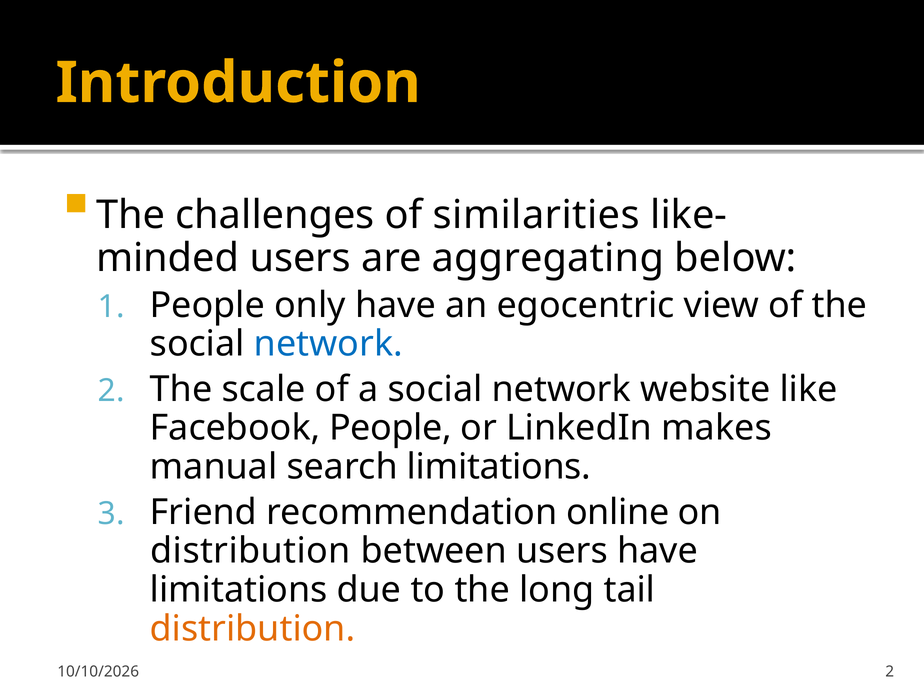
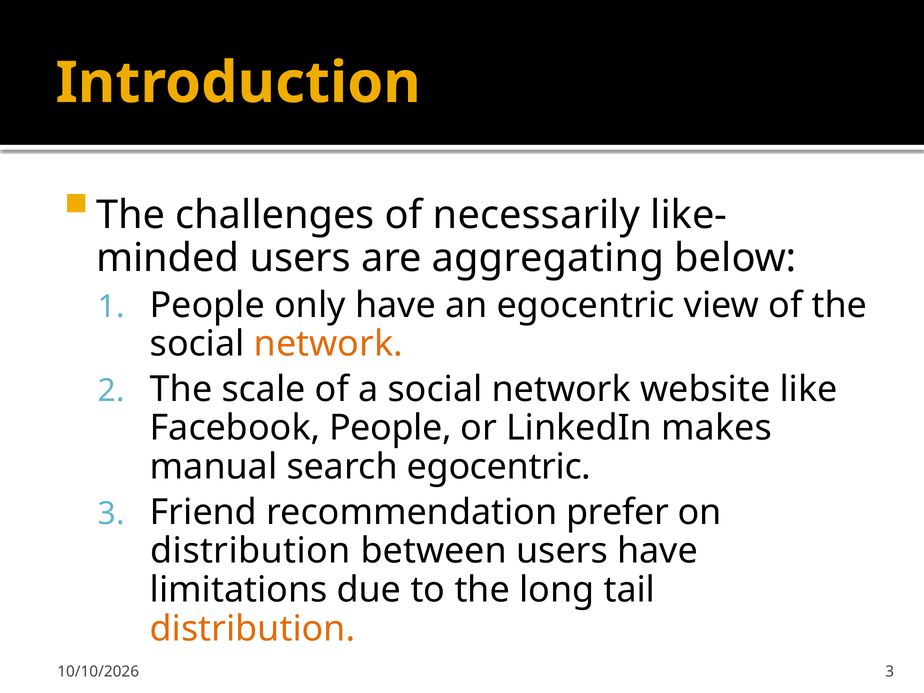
similarities: similarities -> necessarily (536, 215)
network colour: blue -> orange (328, 344)
search limitations: limitations -> egocentric (499, 467)
online: online -> prefer (618, 512)
2: 2 -> 3 (890, 672)
